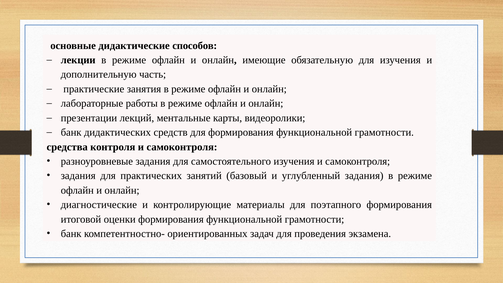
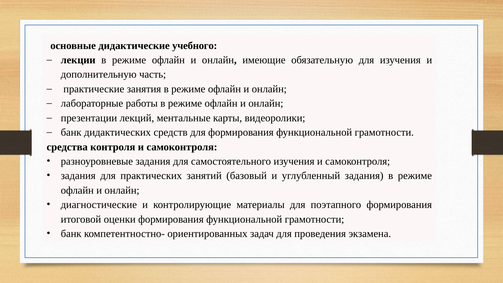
способов: способов -> учебного (195, 46)
